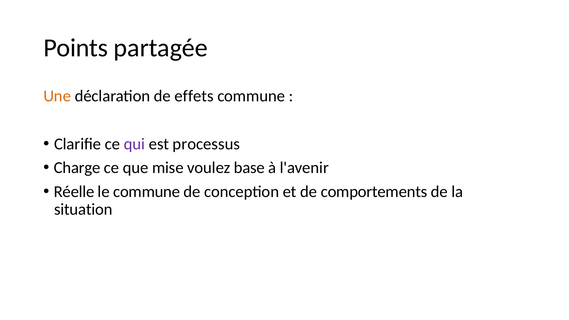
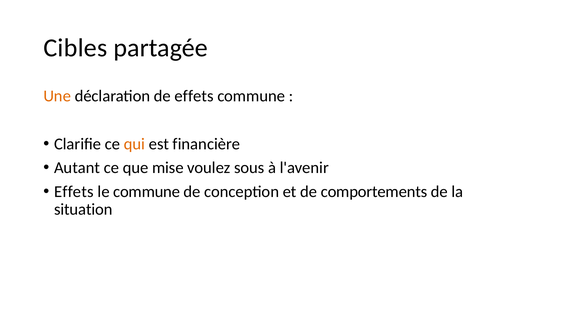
Points: Points -> Cibles (75, 48)
qui colour: purple -> orange (134, 144)
processus: processus -> financière (206, 144)
Charge: Charge -> Autant (77, 168)
base: base -> sous (249, 168)
Réelle: Réelle -> Effets (74, 192)
